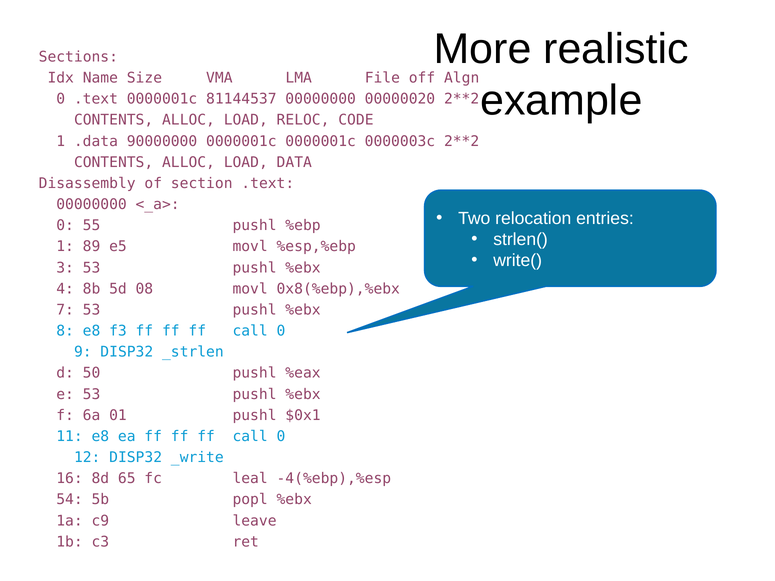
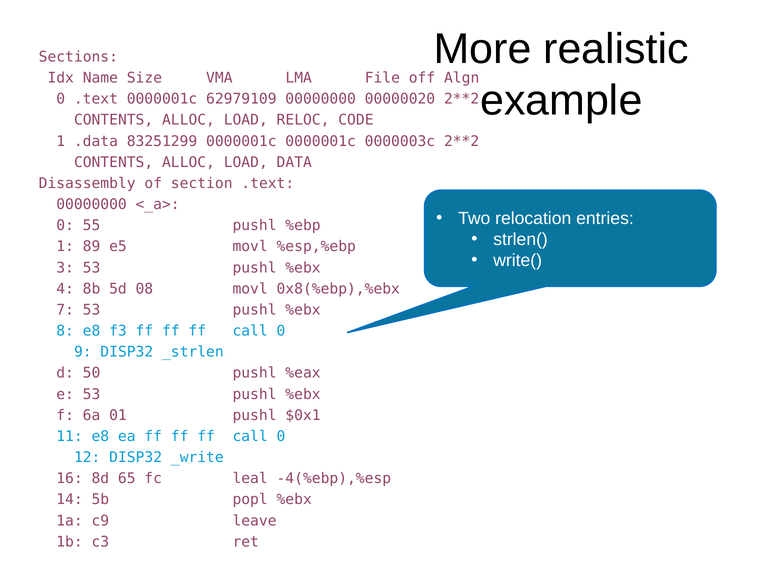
81144537: 81144537 -> 62979109 (241, 99)
90000000: 90000000 -> 83251299 (162, 141)
54: 54 -> 14 (70, 500)
